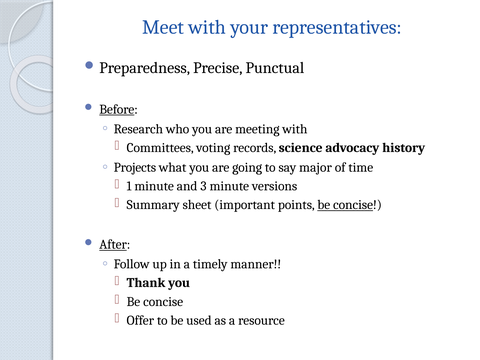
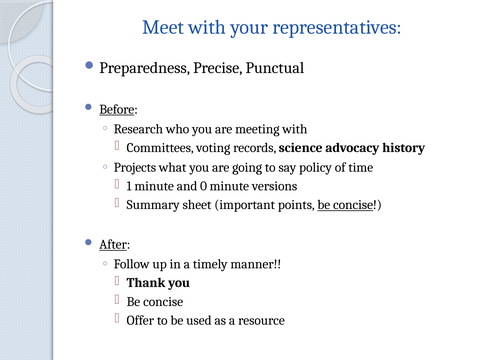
major: major -> policy (316, 167)
3: 3 -> 0 (204, 186)
